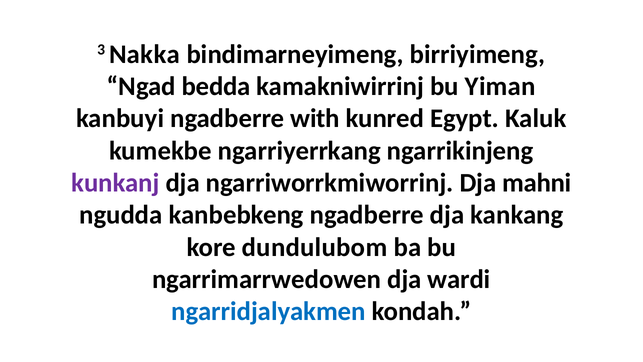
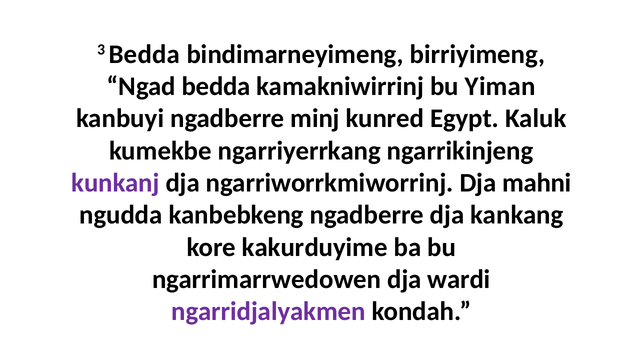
3 Nakka: Nakka -> Bedda (144, 54)
with: with -> minj (315, 118)
dundulubom: dundulubom -> kakurduyime (315, 247)
ngarridjalyakmen colour: blue -> purple (268, 311)
